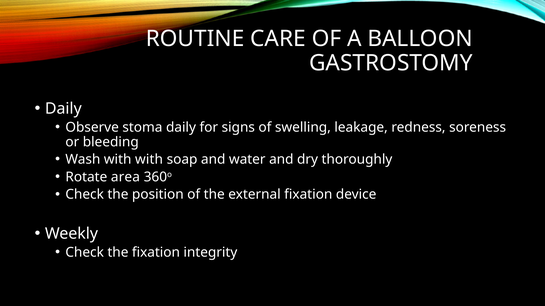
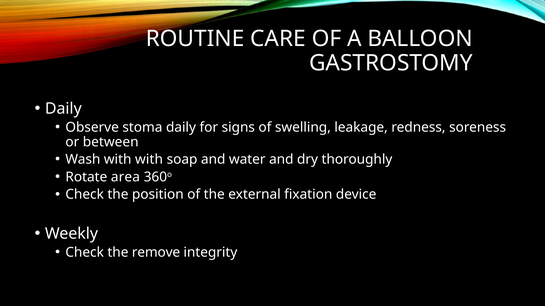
bleeding: bleeding -> between (111, 142)
the fixation: fixation -> remove (156, 253)
